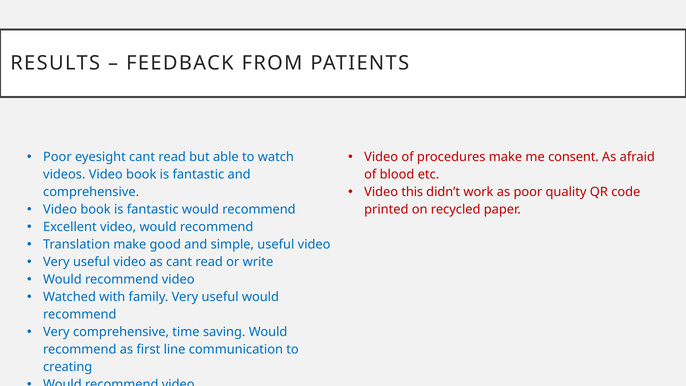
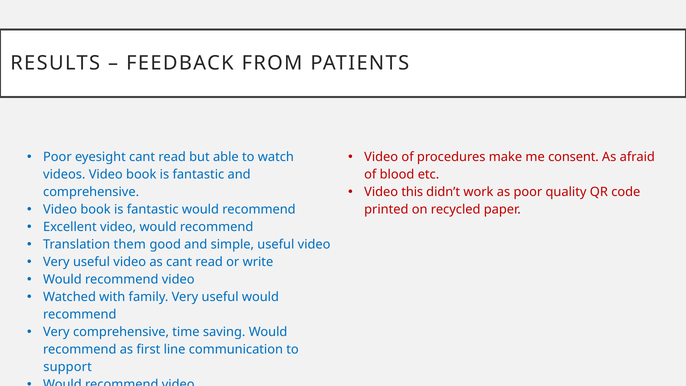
Translation make: make -> them (130, 244)
creating: creating -> support (68, 367)
